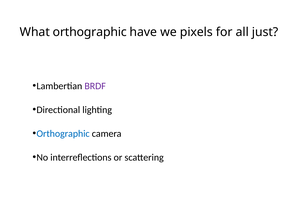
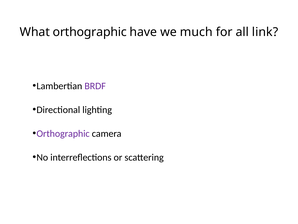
pixels: pixels -> much (196, 32)
just: just -> link (265, 32)
Orthographic colour: blue -> purple (63, 133)
